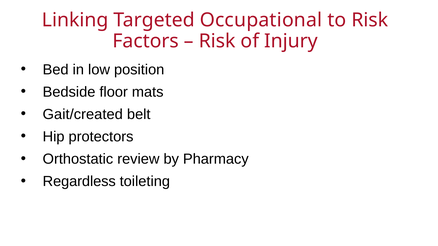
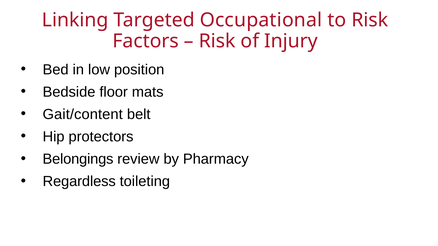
Gait/created: Gait/created -> Gait/content (83, 114)
Orthostatic: Orthostatic -> Belongings (78, 159)
